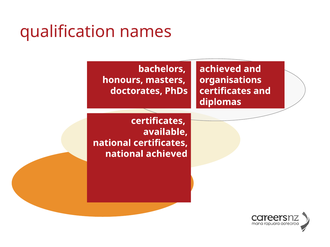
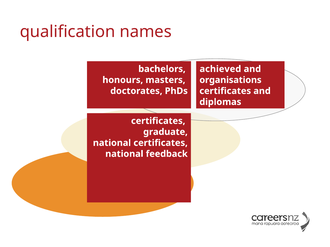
available: available -> graduate (165, 132)
national achieved: achieved -> feedback (167, 154)
